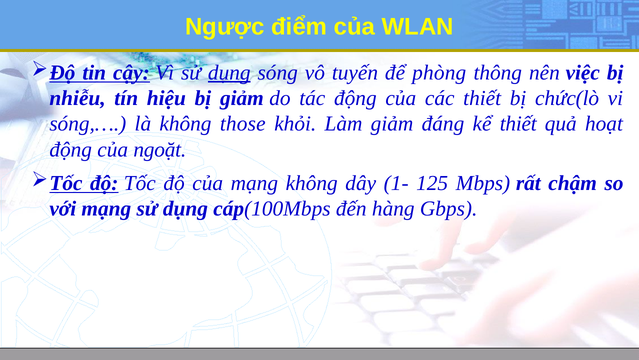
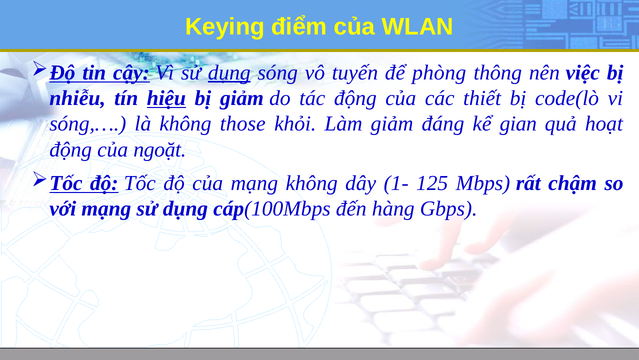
Ngược: Ngược -> Keying (225, 27)
hiệu underline: none -> present (166, 98)
chức(lò: chức(lò -> code(lò (567, 98)
kể thiết: thiết -> gian (518, 124)
